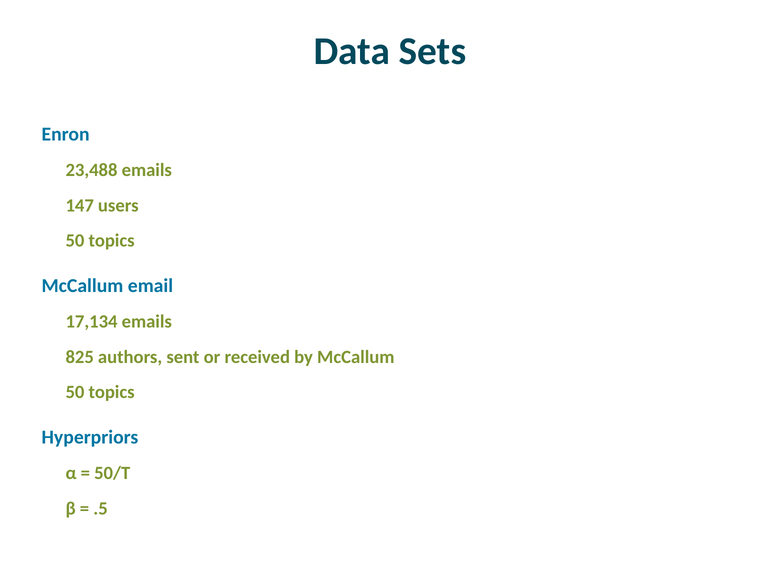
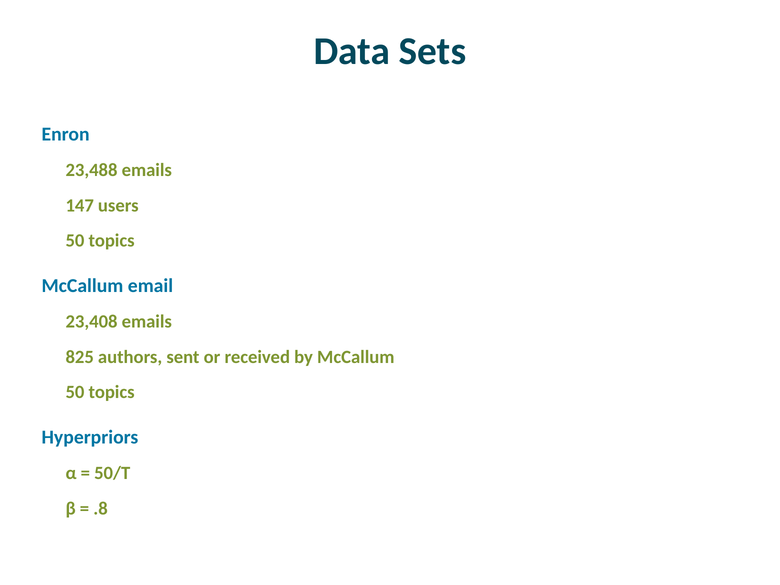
17,134: 17,134 -> 23,408 (92, 321)
.5: .5 -> .8 (101, 508)
